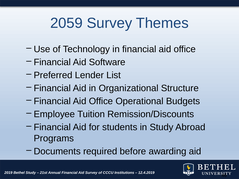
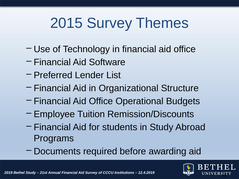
2059: 2059 -> 2015 (66, 23)
